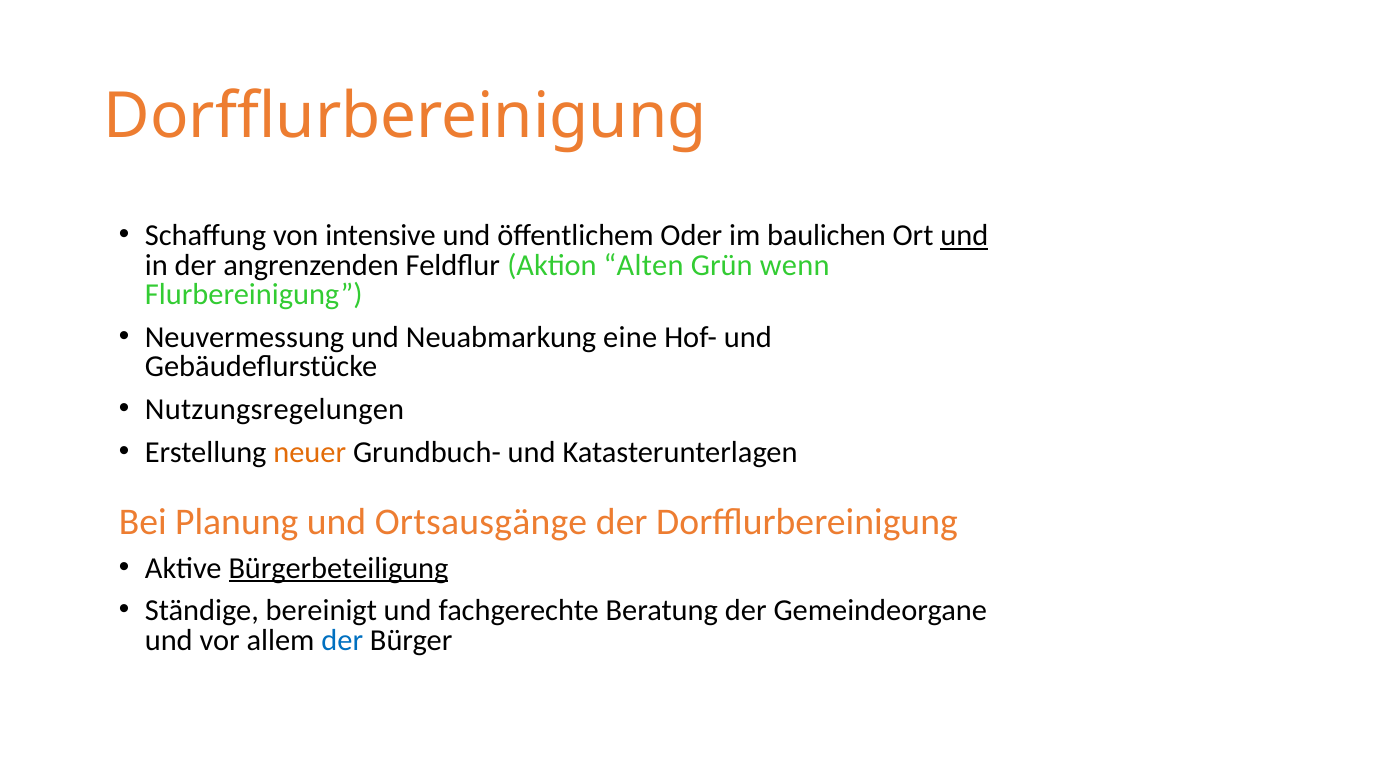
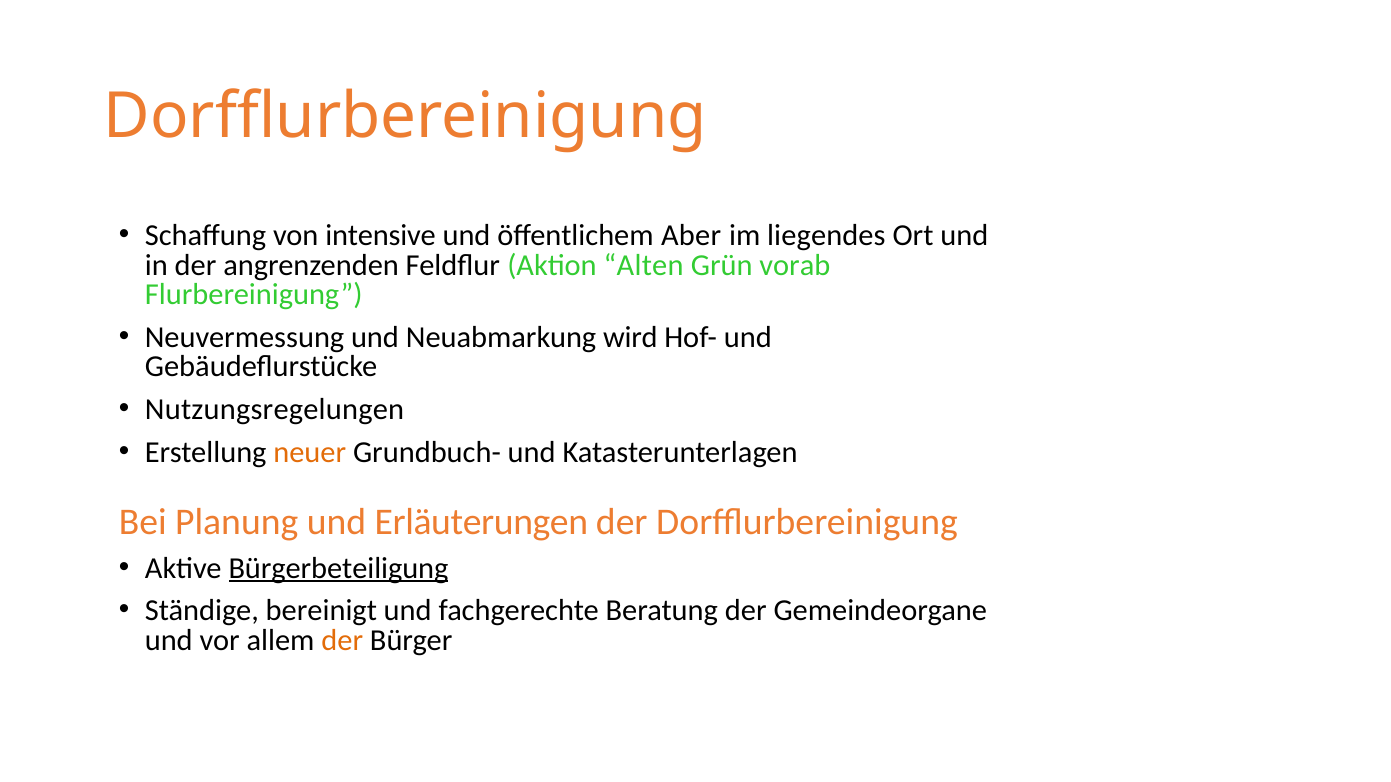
Oder: Oder -> Aber (691, 236)
baulichen: baulichen -> liegendes (826, 236)
und underline: present -> none (964, 236)
wenn: wenn -> vorab (795, 265)
eine: eine -> wird (630, 338)
Ortsausgänge: Ortsausgänge -> Erläuterungen (481, 522)
der colour: blue -> orange (342, 641)
